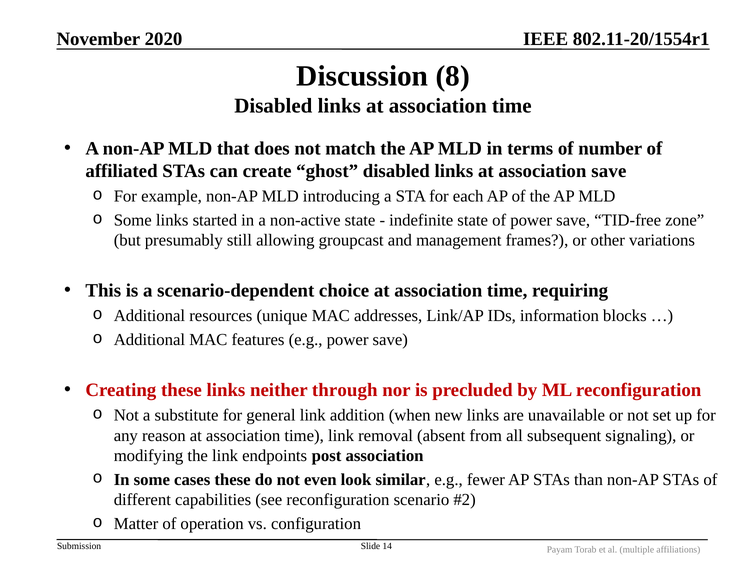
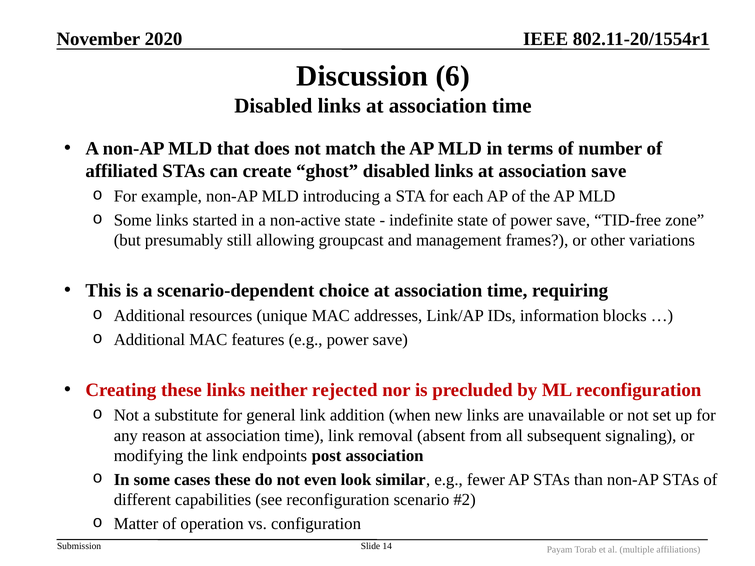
8: 8 -> 6 (453, 76)
through: through -> rejected (345, 390)
